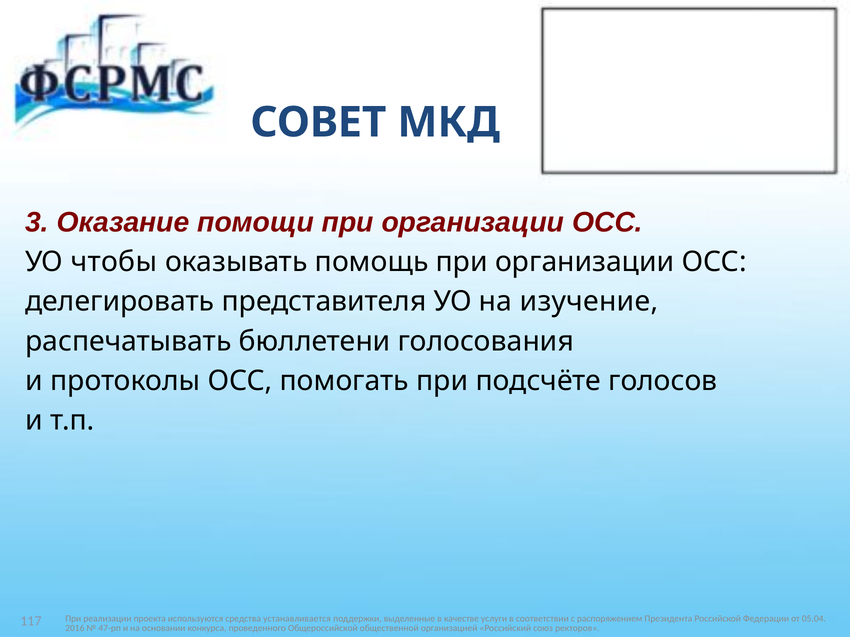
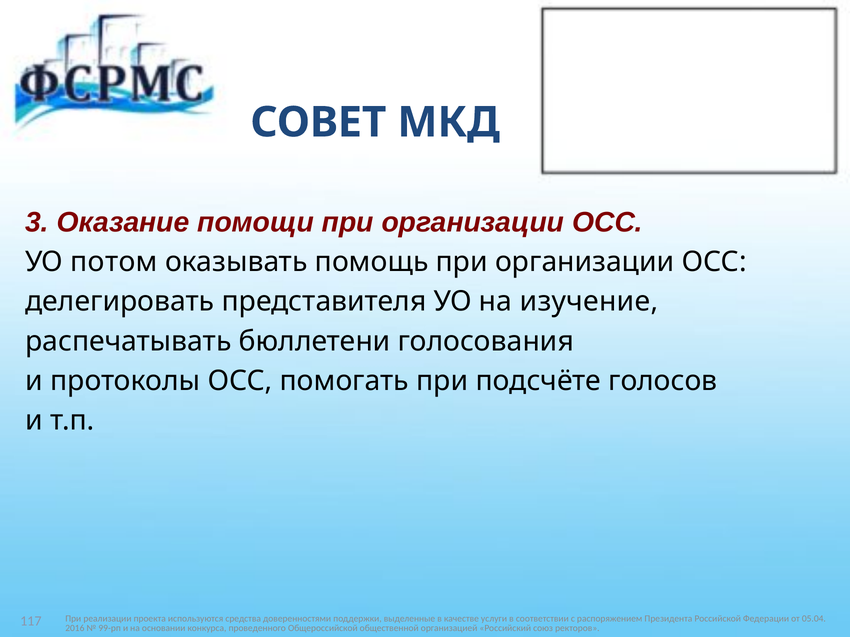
чтобы: чтобы -> потом (114, 262)
устанавливается: устанавливается -> доверенностями (297, 619)
47-рп: 47-рп -> 99-рп (110, 629)
